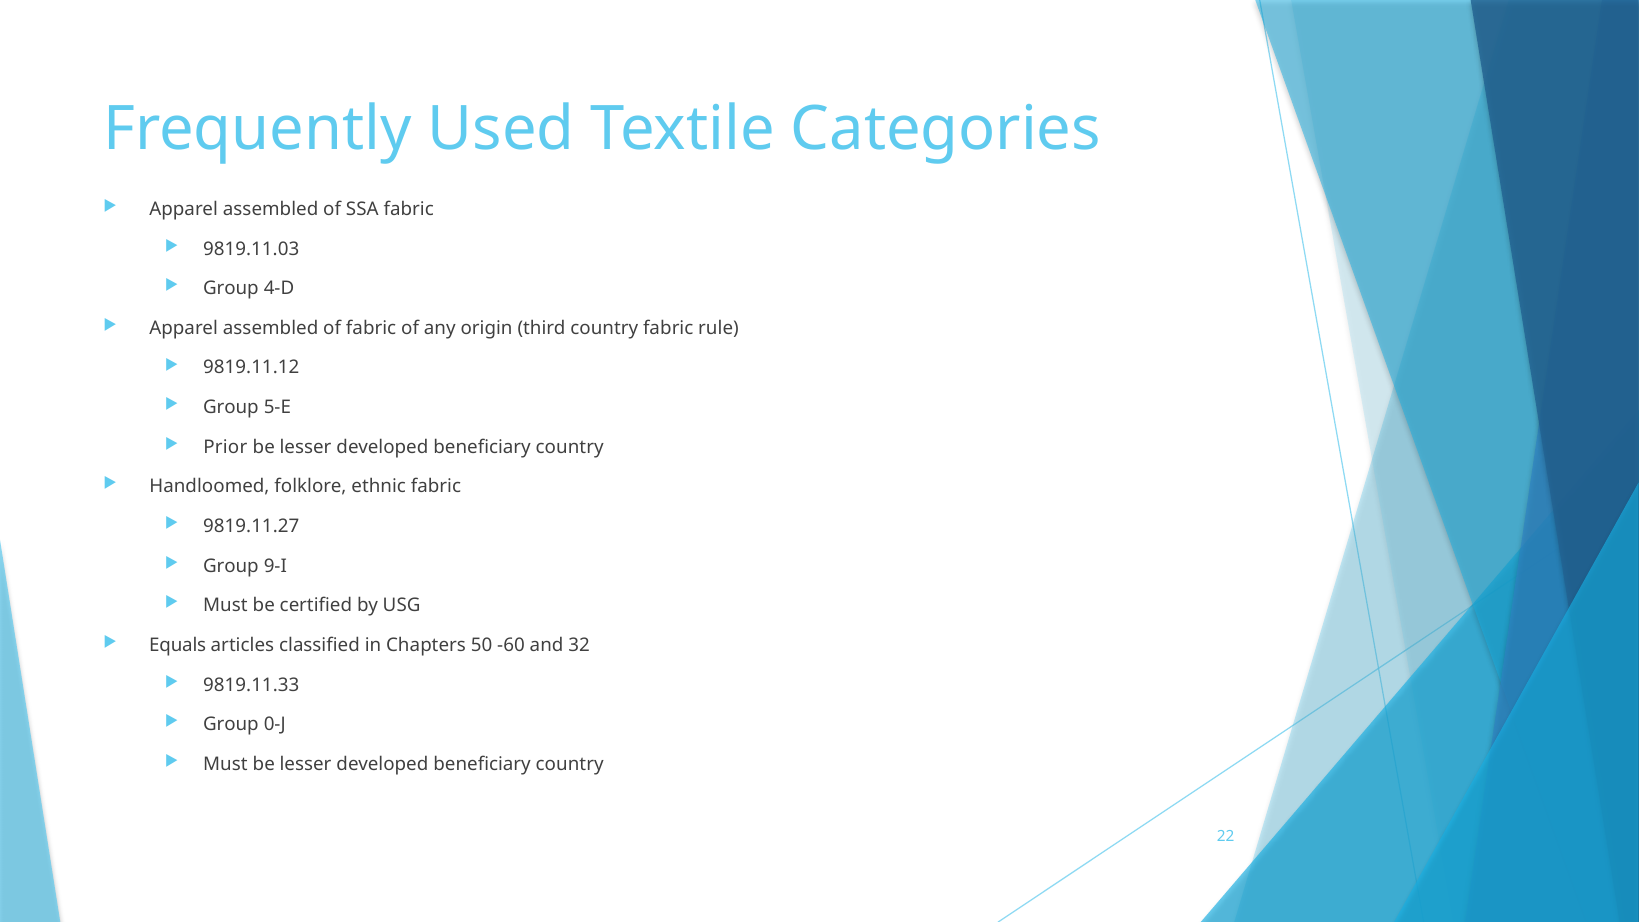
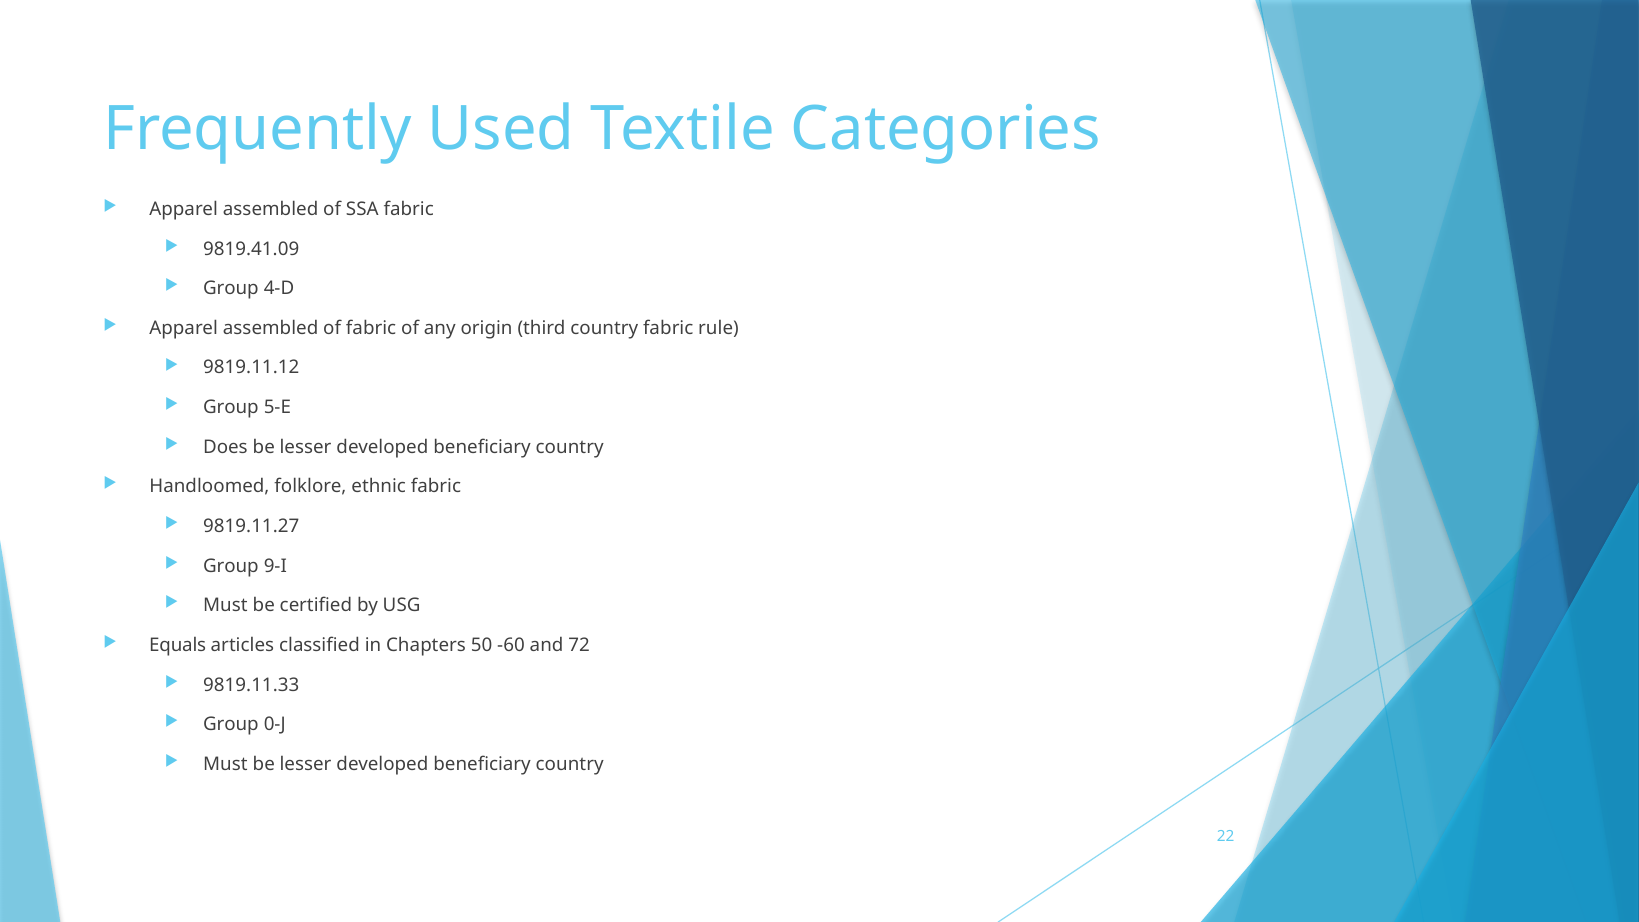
9819.11.03: 9819.11.03 -> 9819.41.09 (251, 249)
Prior: Prior -> Does (225, 447)
32: 32 -> 72 (579, 645)
